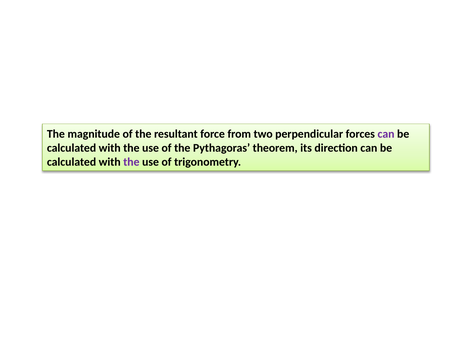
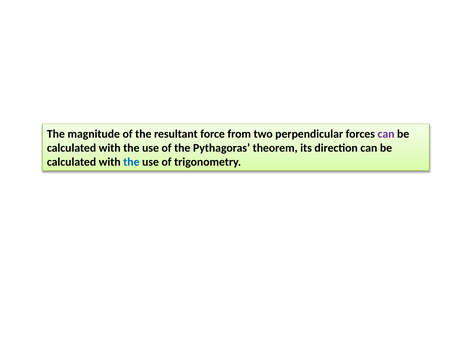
the colour: purple -> blue (131, 162)
